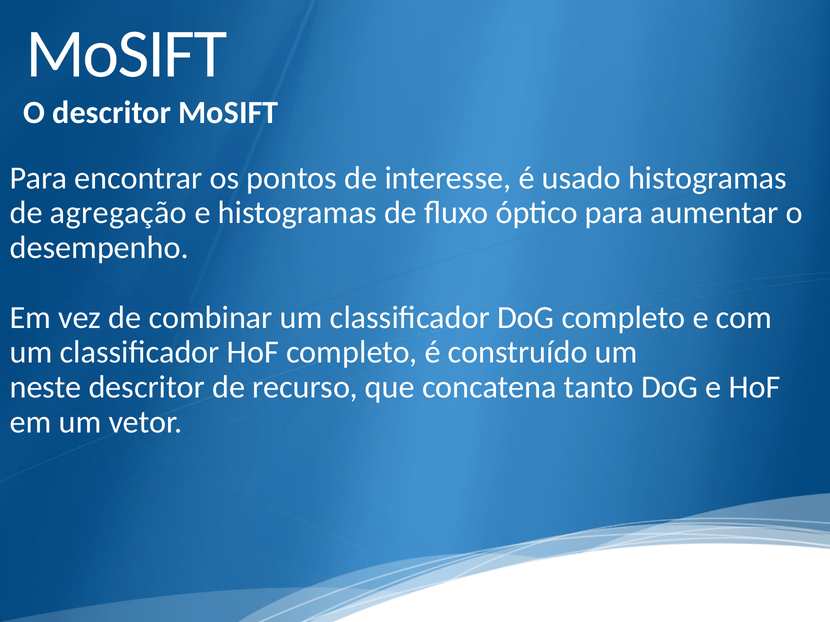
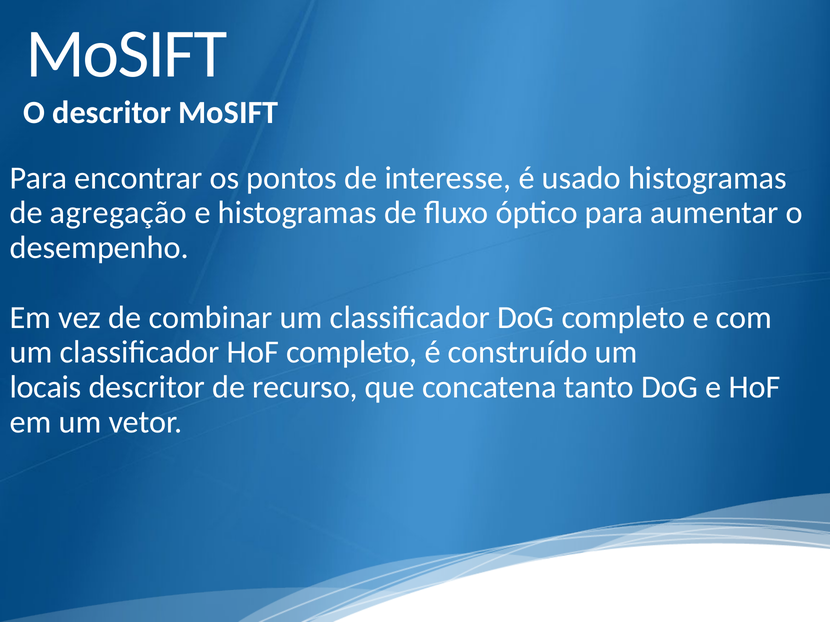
neste: neste -> locais (46, 387)
